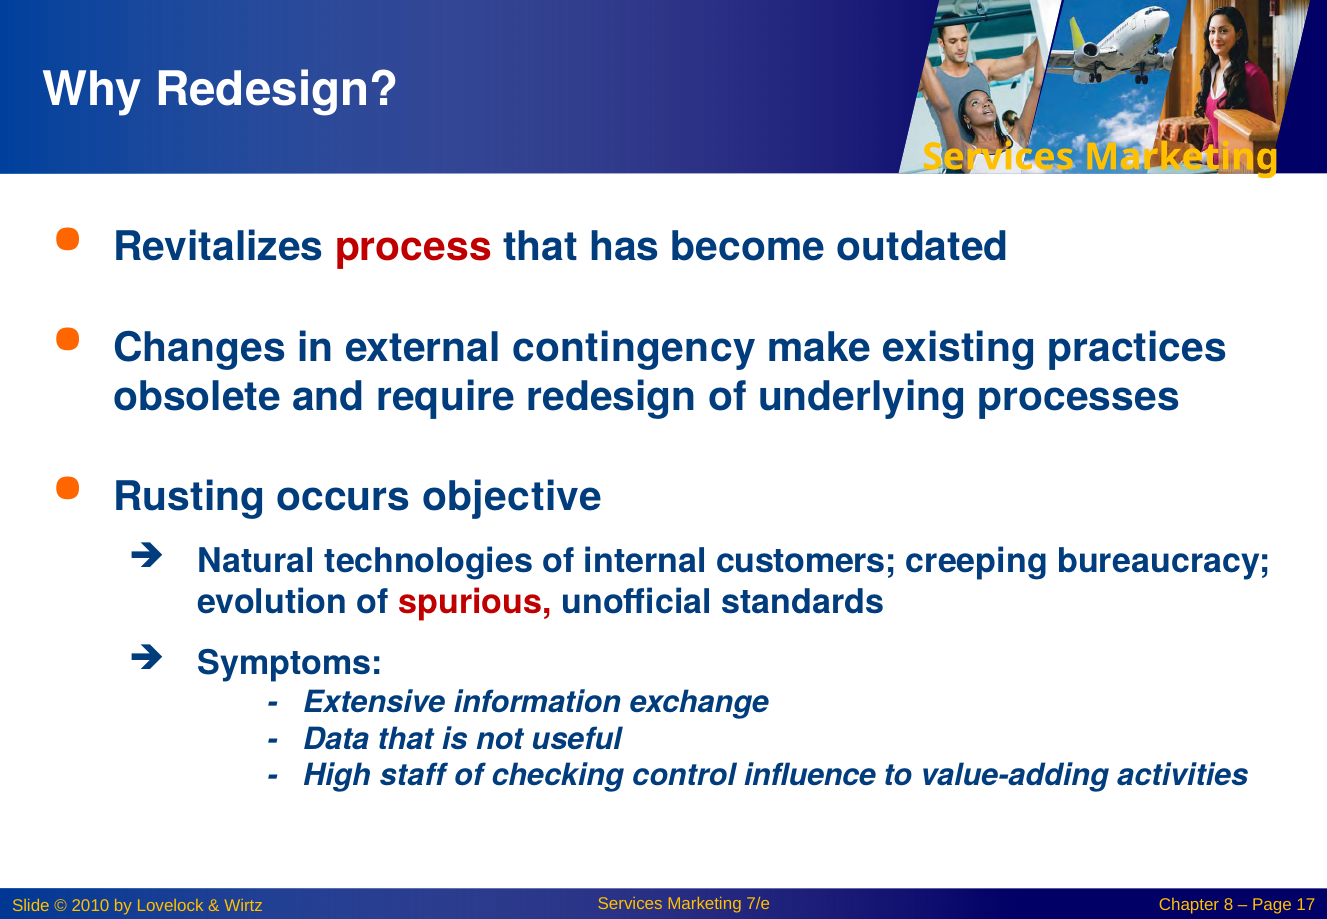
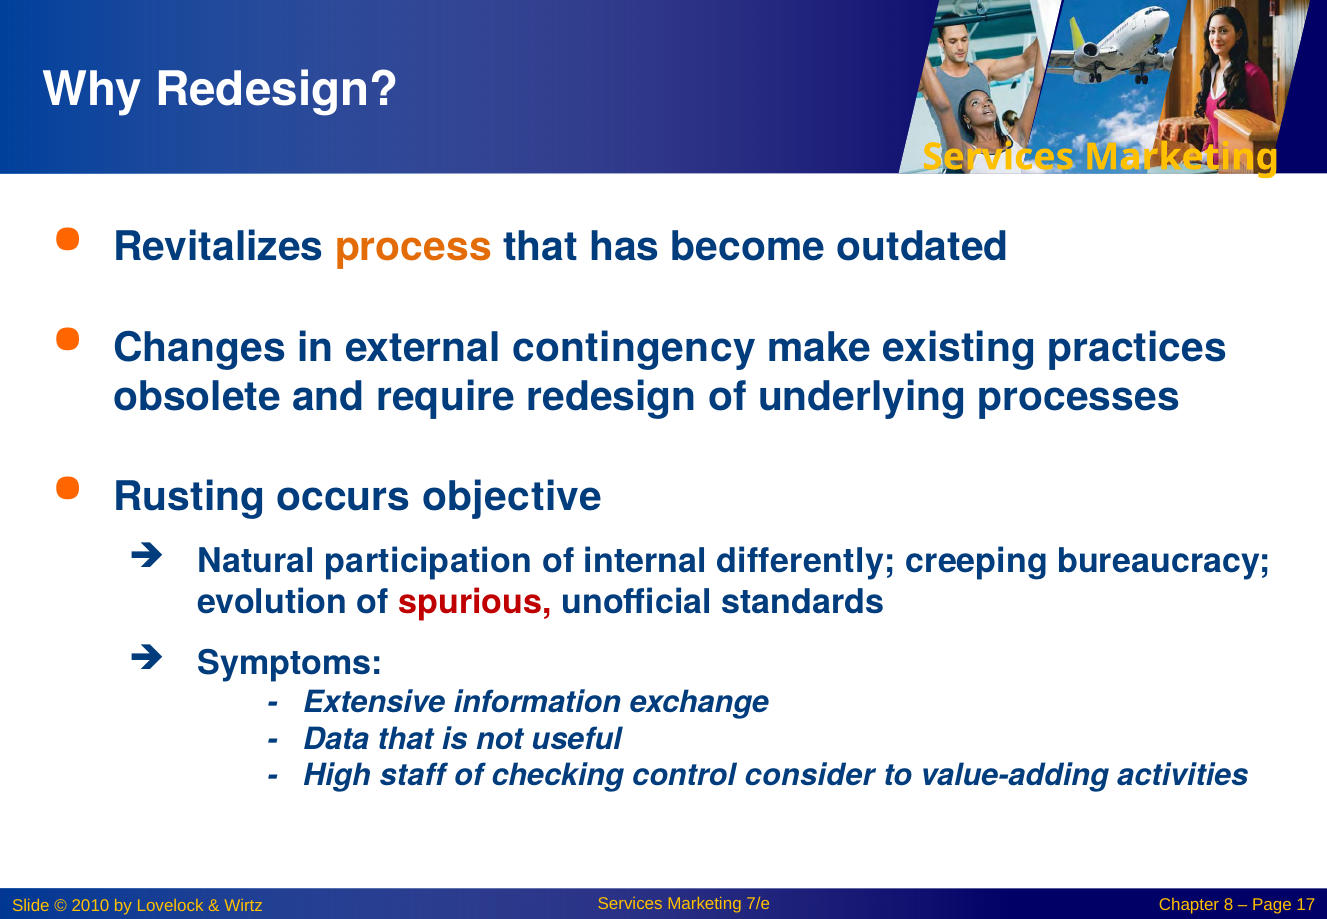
process colour: red -> orange (413, 247)
technologies: technologies -> participation (429, 561)
customers: customers -> differently (806, 561)
influence: influence -> consider (810, 776)
